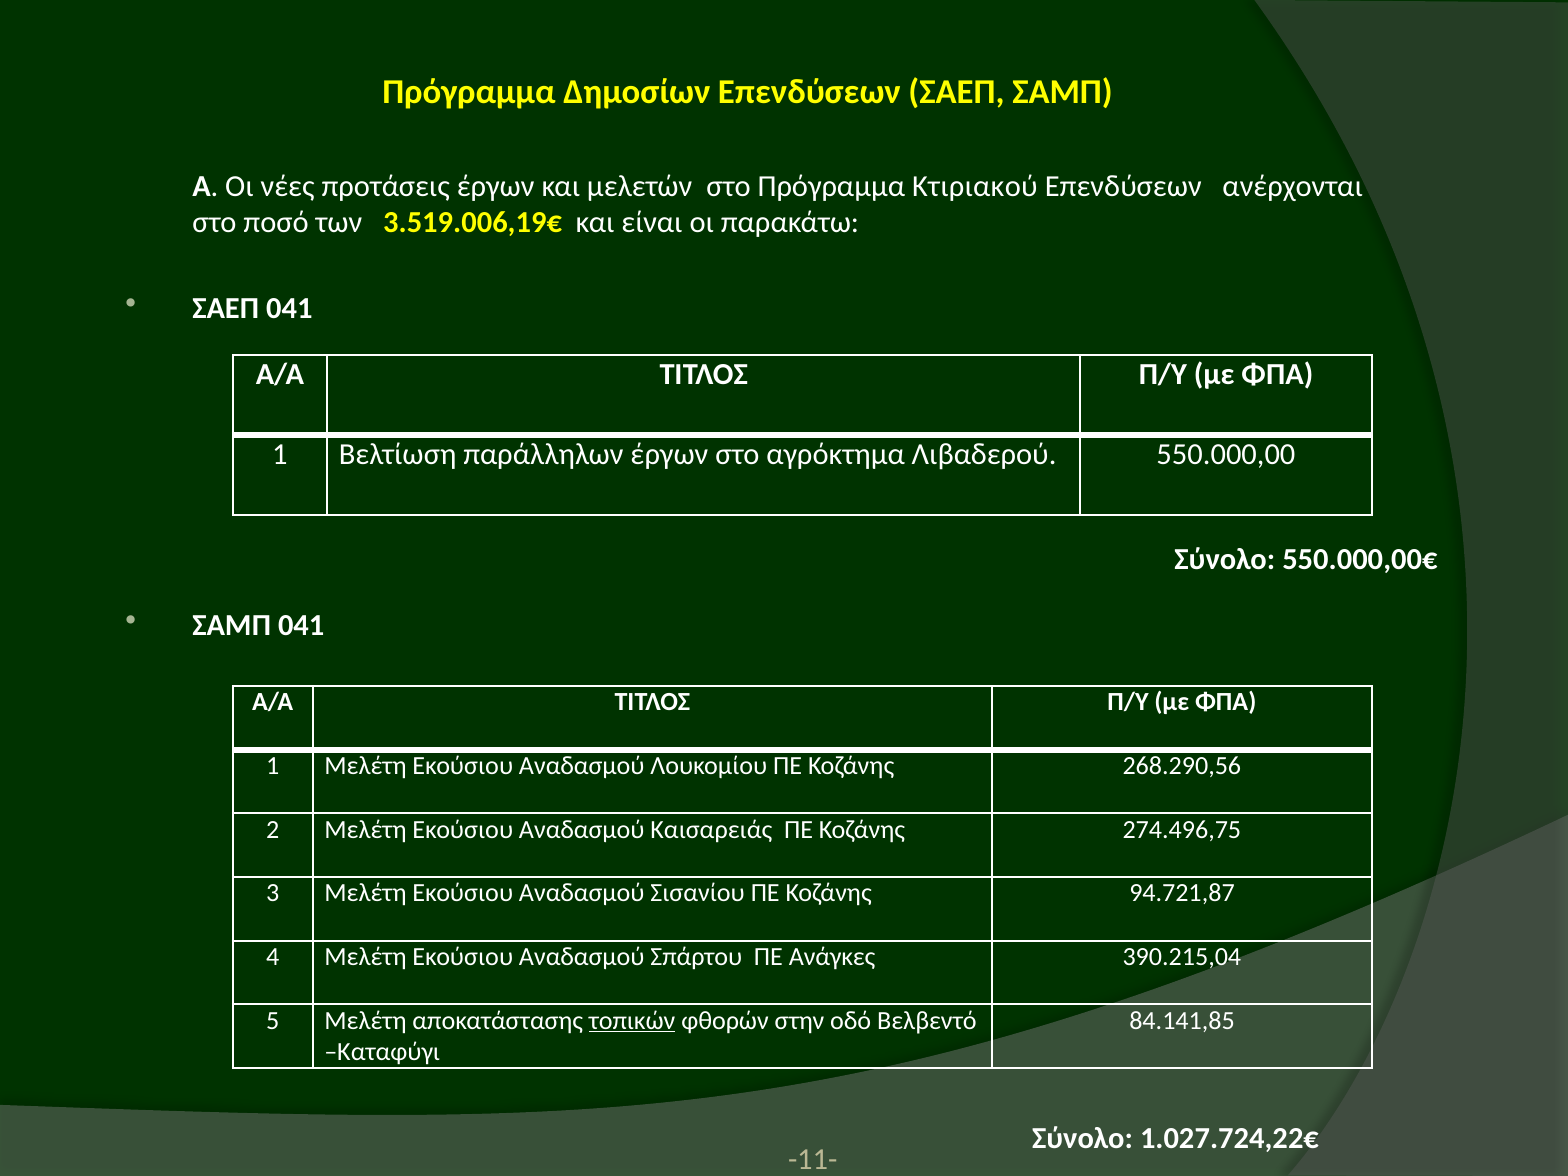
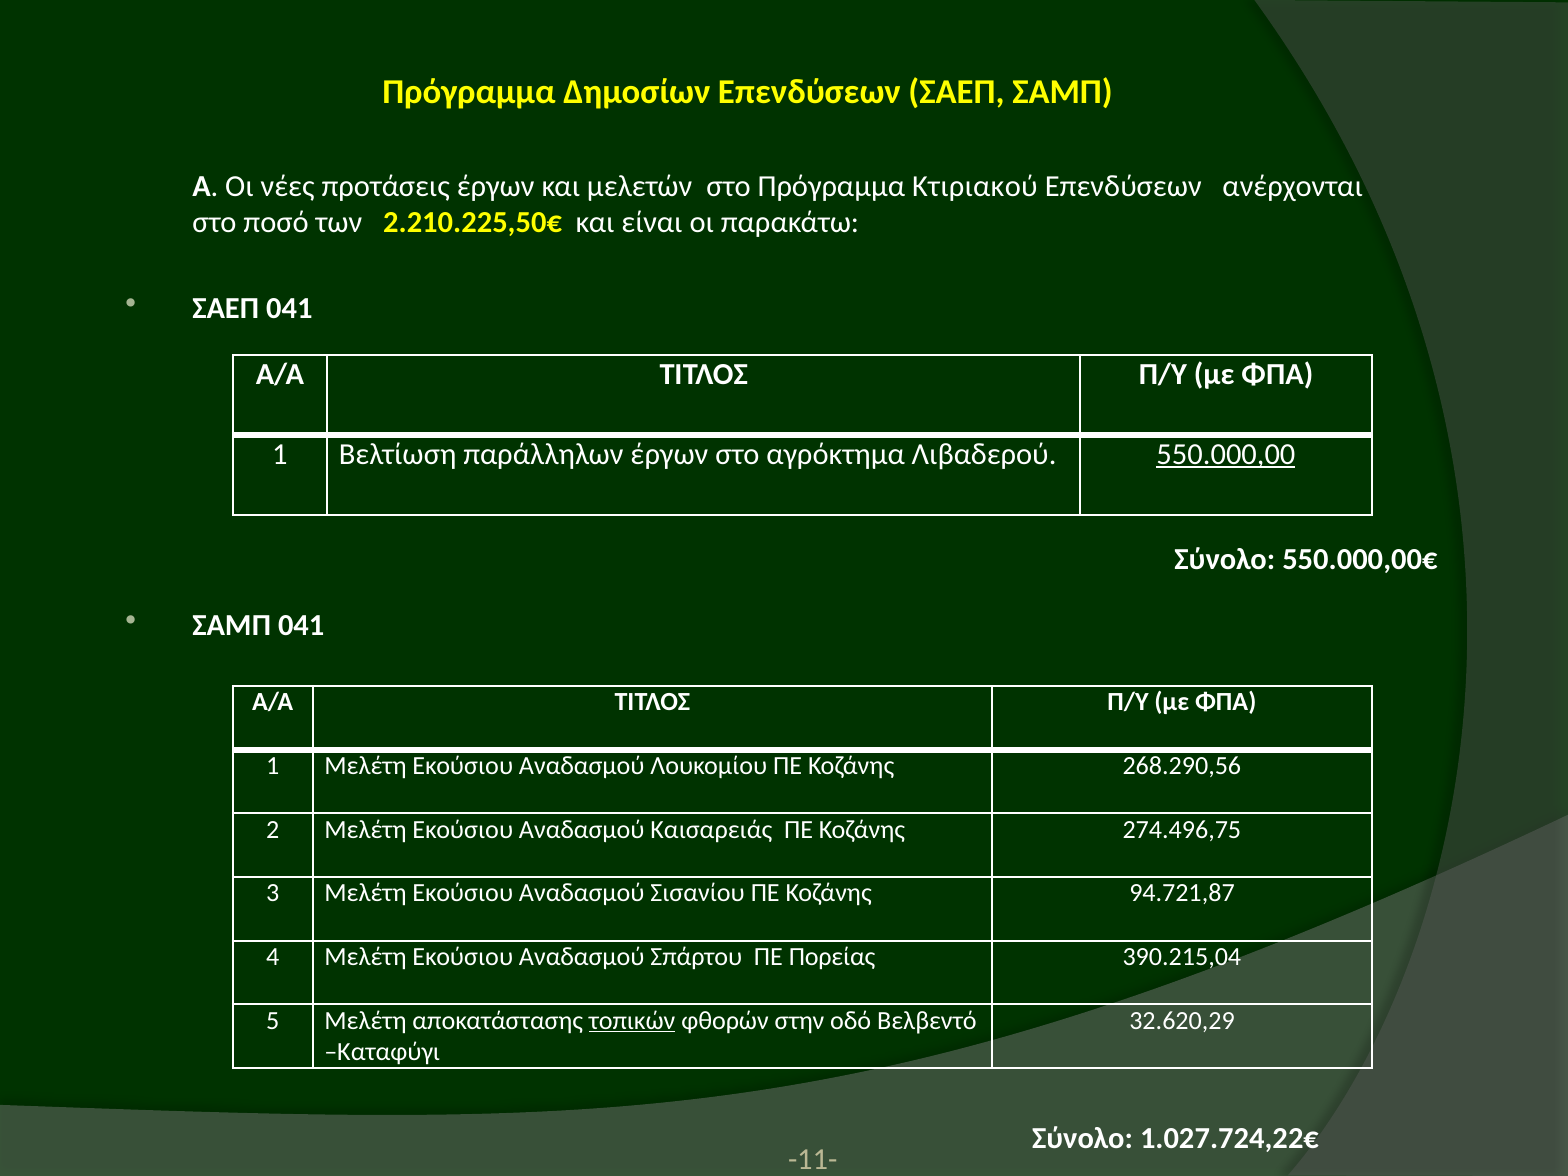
3.519.006,19€: 3.519.006,19€ -> 2.210.225,50€ (473, 223)
550.000,00 underline: none -> present (1226, 454)
Ανάγκες: Ανάγκες -> Πορείας (832, 957)
84.141,85: 84.141,85 -> 32.620,29 (1182, 1020)
